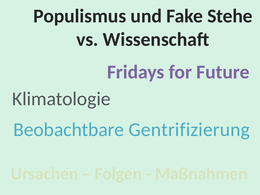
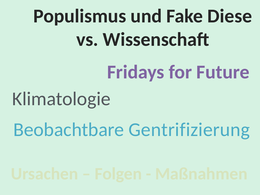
Stehe: Stehe -> Diese (230, 16)
